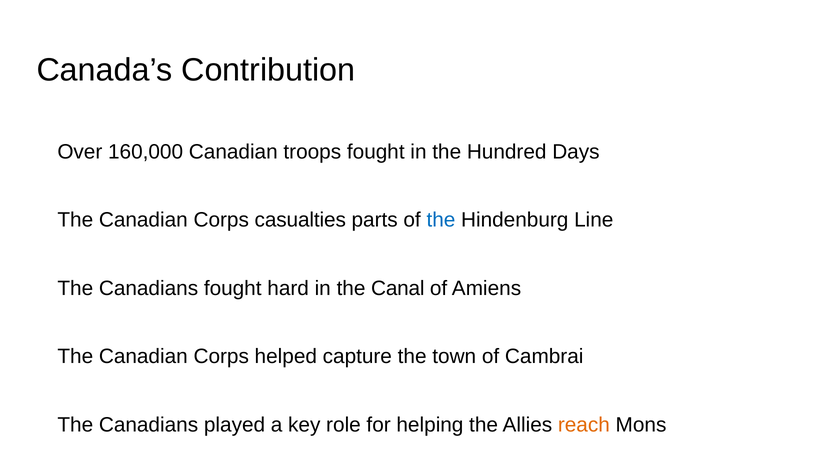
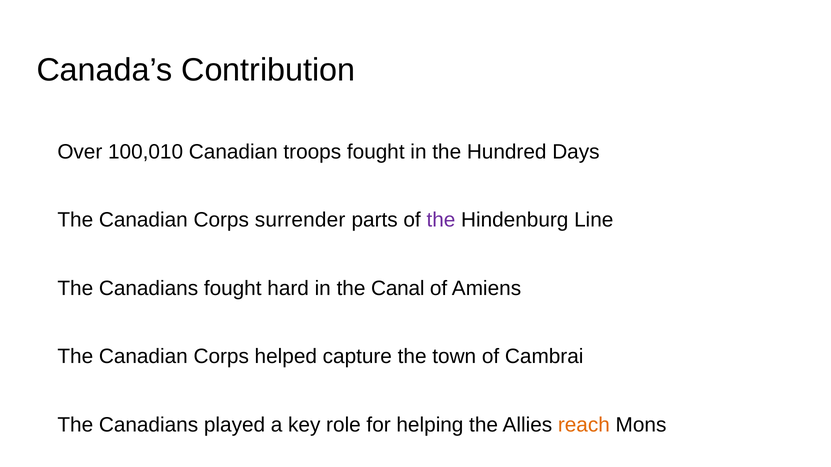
160,000: 160,000 -> 100,010 (146, 152)
casualties: casualties -> surrender (300, 220)
the colour: blue -> purple (441, 220)
